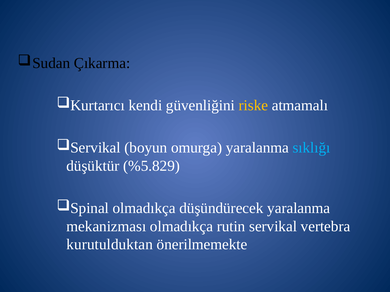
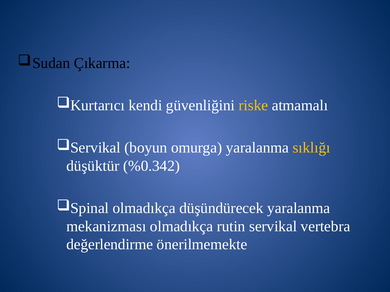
sıklığı colour: light blue -> yellow (311, 148)
%5.829: %5.829 -> %0.342 (152, 166)
kurutulduktan: kurutulduktan -> değerlendirme (110, 245)
